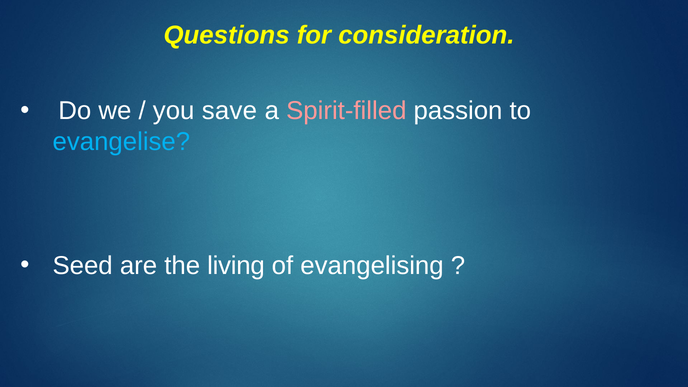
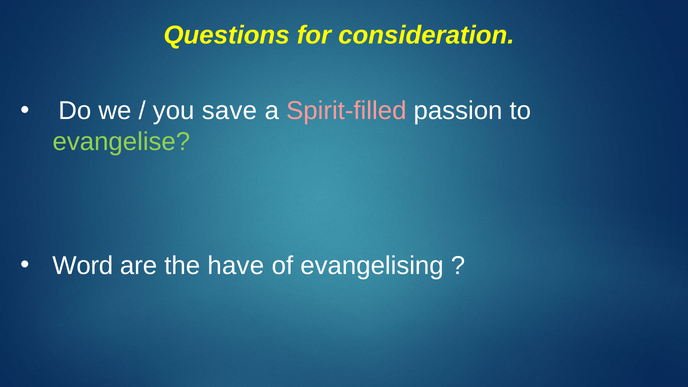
evangelise colour: light blue -> light green (121, 142)
Seed: Seed -> Word (83, 266)
living: living -> have (236, 266)
